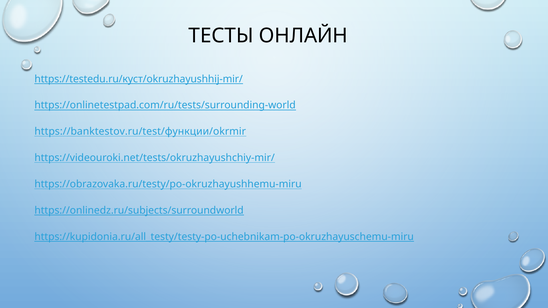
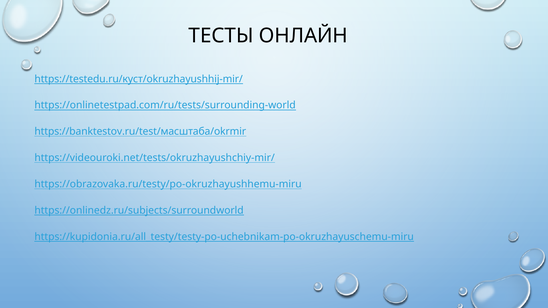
https://banktestov.ru/test/функции/okrmir: https://banktestov.ru/test/функции/okrmir -> https://banktestov.ru/test/масштаба/okrmir (140, 132)
